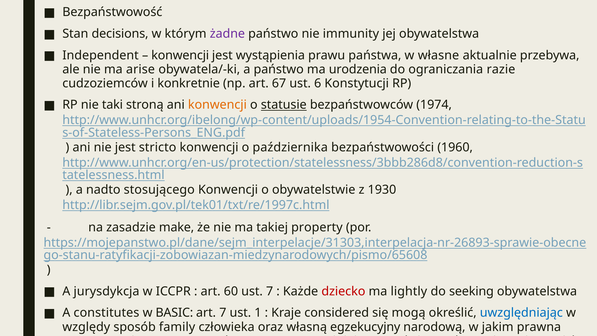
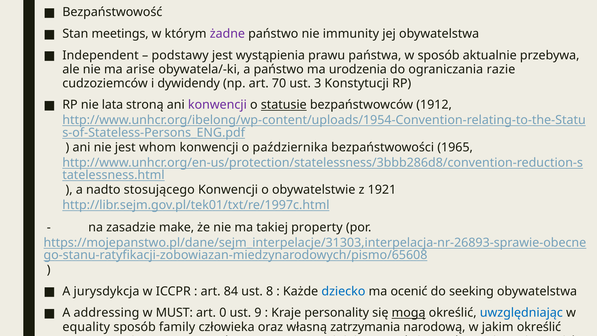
decisions: decisions -> meetings (120, 34)
konwencji: konwencji -> podstawy (180, 55)
w własne: własne -> sposób (439, 55)
konkretnie: konkretnie -> dywidendy (189, 83)
67: 67 -> 70 (279, 83)
6: 6 -> 3 (318, 83)
taki: taki -> lata (112, 105)
konwencji colour: orange -> purple (217, 105)
1974: 1974 -> 1912 (434, 105)
stricto: stricto -> whom (158, 147)
1960: 1960 -> 1965 (455, 147)
1930: 1930 -> 1921 (382, 190)
60: 60 -> 84 (231, 291)
ust 7: 7 -> 8 (270, 291)
dziecko colour: red -> blue (343, 291)
lightly: lightly -> ocenić (409, 291)
constitutes: constitutes -> addressing (106, 313)
BASIC: BASIC -> MUST (174, 313)
art 7: 7 -> 0 (223, 313)
1: 1 -> 9 (258, 313)
considered: considered -> personality (337, 313)
mogą underline: none -> present (409, 313)
względy: względy -> equality (86, 327)
egzekucyjny: egzekucyjny -> zatrzymania (365, 327)
jakim prawna: prawna -> określić (539, 327)
